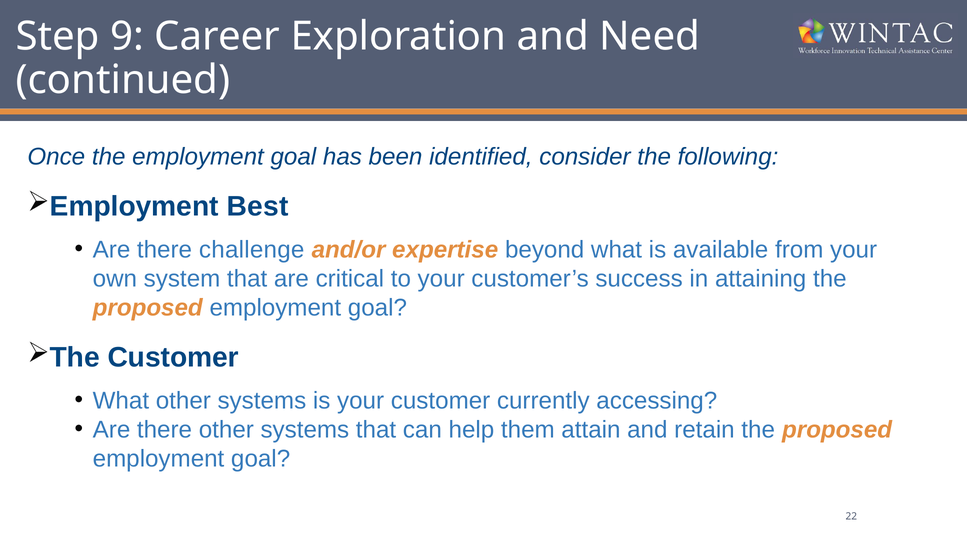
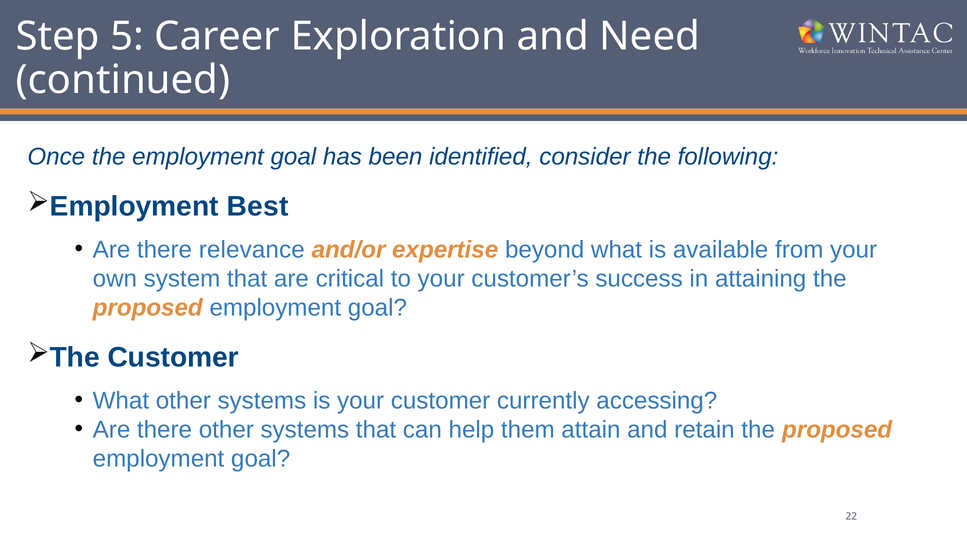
9: 9 -> 5 (127, 36)
challenge: challenge -> relevance (252, 250)
